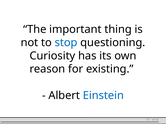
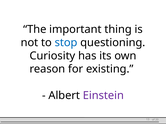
Einstein colour: blue -> purple (103, 96)
